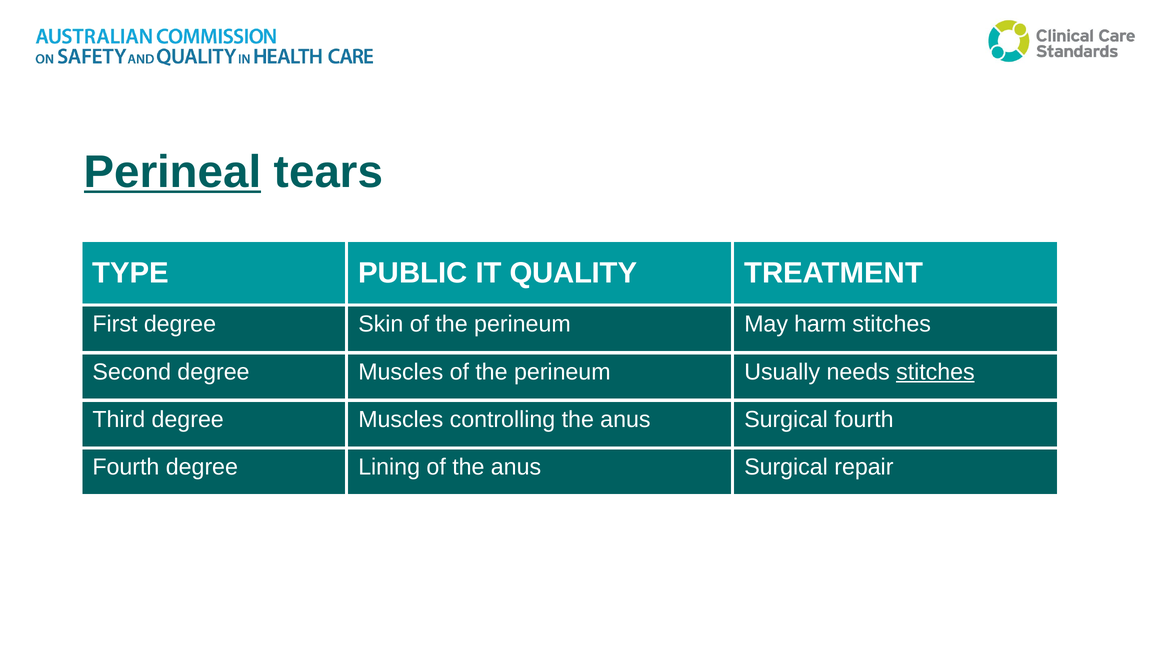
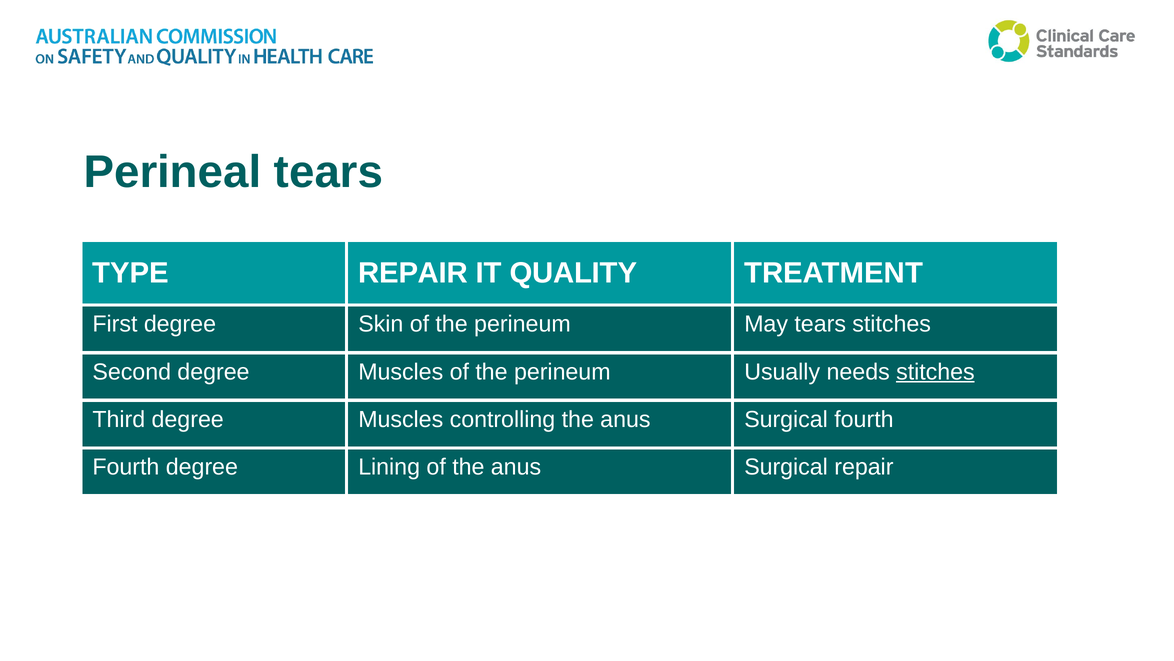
Perineal underline: present -> none (173, 172)
TYPE PUBLIC: PUBLIC -> REPAIR (413, 273)
May harm: harm -> tears (820, 324)
